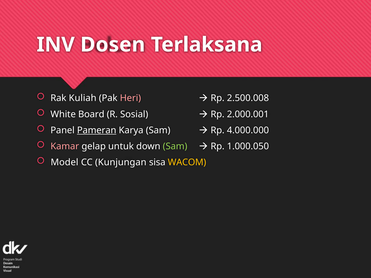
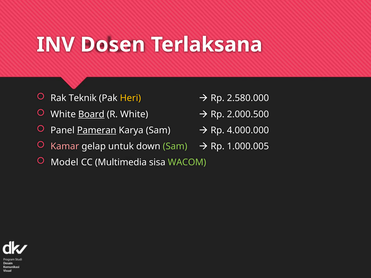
Kuliah: Kuliah -> Teknik (83, 98)
Heri colour: pink -> yellow (130, 98)
2.500.008: 2.500.008 -> 2.580.000 (248, 98)
Board underline: none -> present (91, 114)
R Sosial: Sosial -> White (134, 114)
2.000.001: 2.000.001 -> 2.000.500 (248, 114)
1.000.050: 1.000.050 -> 1.000.005 (248, 146)
Kunjungan: Kunjungan -> Multimedia (121, 163)
WACOM colour: yellow -> light green (187, 163)
